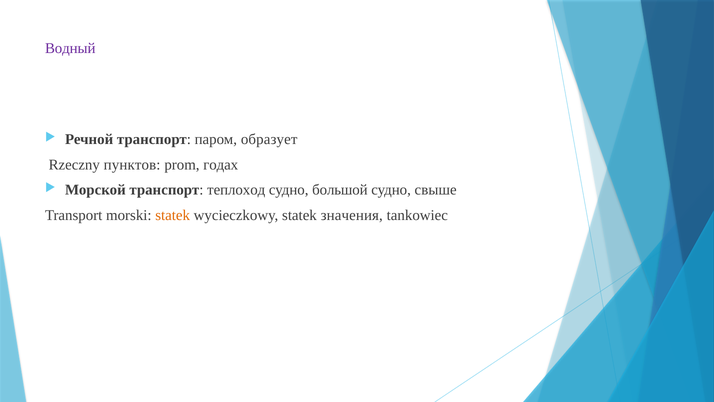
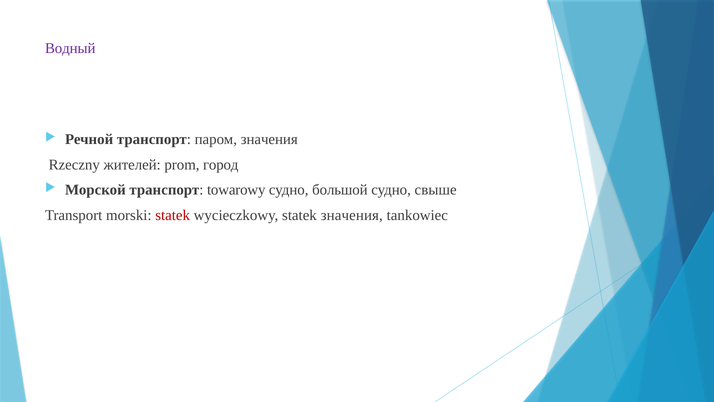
паром образует: образует -> значения (269, 139)
пунктов: пунктов -> жителей (132, 165)
годах: годах -> город (221, 165)
теплоход: теплоход -> towarowy (236, 190)
statek colour: orange -> red (173, 215)
